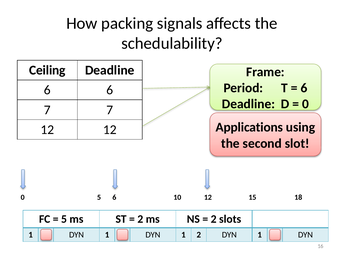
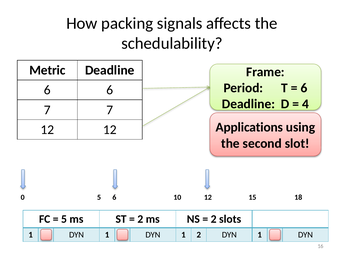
Ceiling: Ceiling -> Metric (47, 70)
0: 0 -> 4 (305, 104)
